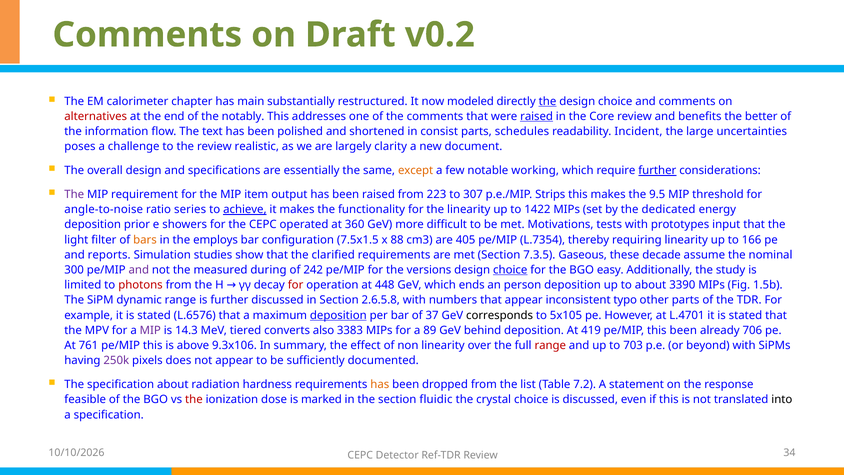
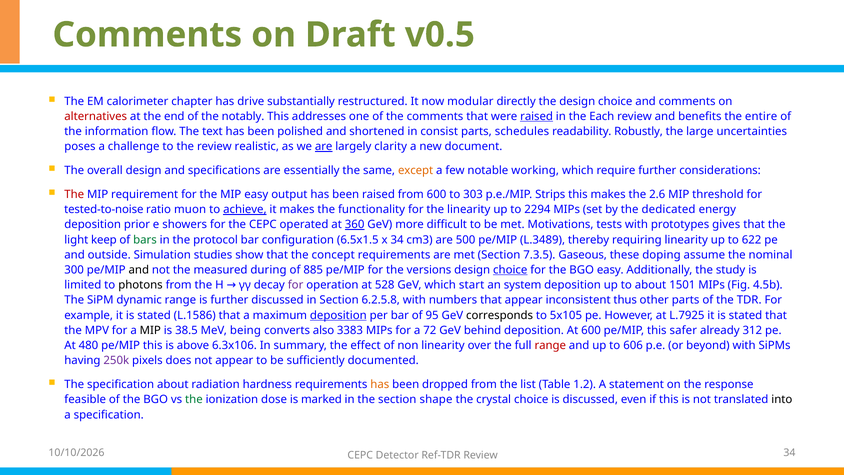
v0.2: v0.2 -> v0.5 (440, 35)
main: main -> drive (251, 101)
modeled: modeled -> modular (470, 101)
the underline: present -> none (548, 101)
Core: Core -> Each (602, 116)
better: better -> entire (761, 116)
Incident: Incident -> Robustly (639, 131)
are underline: none -> present (324, 147)
further underline: present -> none (657, 170)
The colour: purple -> red (74, 194)
MIP item: item -> easy (256, 194)
from 223: 223 -> 600 (437, 194)
307: 307 -> 303 (473, 194)
9.5: 9.5 -> 2.6 (657, 194)
angle-to-noise: angle-to-noise -> tested-to-noise (104, 209)
series: series -> muon (190, 209)
1422: 1422 -> 2294 (537, 209)
360 underline: none -> present (355, 225)
input: input -> gives (726, 225)
filter: filter -> keep (104, 240)
bars colour: orange -> green (145, 240)
employs: employs -> protocol (216, 240)
7.5x1.5: 7.5x1.5 -> 6.5x1.5 (358, 240)
x 88: 88 -> 34 (397, 240)
405: 405 -> 500 (466, 240)
L.7354: L.7354 -> L.3489 (543, 240)
166: 166 -> 622 (752, 240)
reports: reports -> outside (109, 255)
clarified: clarified -> concept (333, 255)
decade: decade -> doping (661, 255)
and colour: purple -> black (139, 270)
242: 242 -> 885 (313, 270)
photons colour: red -> black (140, 285)
for colour: red -> purple (296, 285)
448: 448 -> 528 (385, 285)
ends: ends -> start (472, 285)
person: person -> system (523, 285)
3390: 3390 -> 1501 (682, 285)
1.5b: 1.5b -> 4.5b (768, 285)
2.6.5.8: 2.6.5.8 -> 6.2.5.8 (381, 300)
typo: typo -> thus (625, 300)
L.6576: L.6576 -> L.1586 (195, 315)
37: 37 -> 95 (432, 315)
L.4701: L.4701 -> L.7925 (687, 315)
MIP colour: purple -> black (150, 330)
14.3: 14.3 -> 38.5 (186, 330)
tiered: tiered -> being (245, 330)
89: 89 -> 72 (430, 330)
At 419: 419 -> 600 (591, 330)
this been: been -> safer (683, 330)
706: 706 -> 312 (752, 330)
761: 761 -> 480 (88, 345)
9.3x106: 9.3x106 -> 6.3x106 (234, 345)
703: 703 -> 606 (633, 345)
7.2: 7.2 -> 1.2 (585, 384)
the colour: red -> green (194, 399)
fluidic: fluidic -> shape (436, 399)
